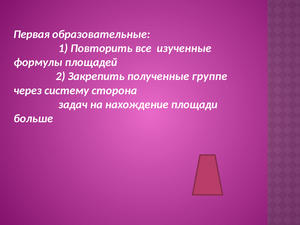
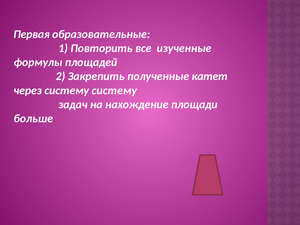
группе: группе -> катет (210, 76)
систему сторона: сторона -> систему (114, 90)
